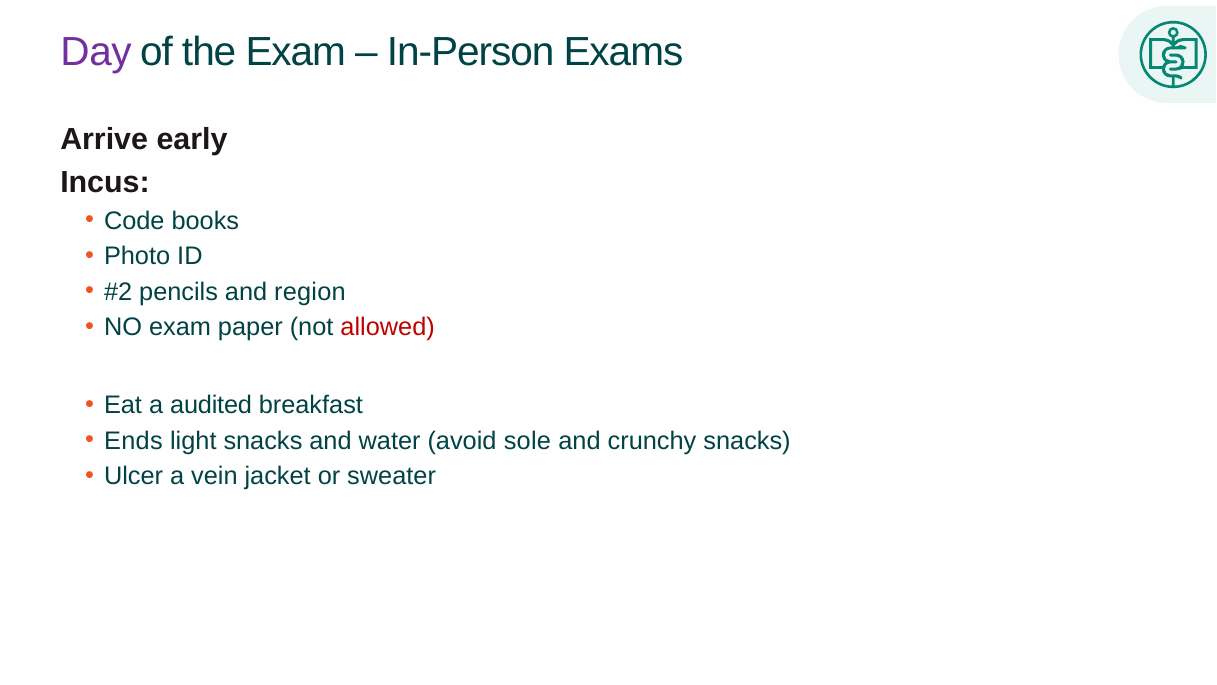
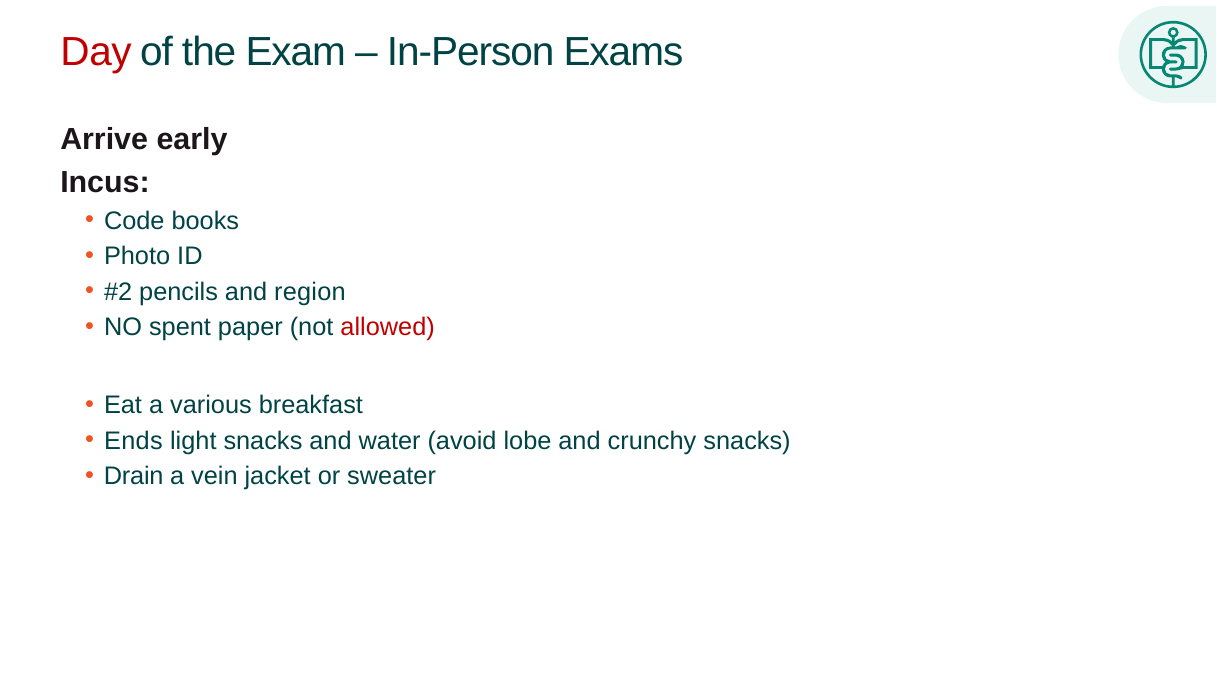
Day colour: purple -> red (96, 52)
NO exam: exam -> spent (180, 327)
audited: audited -> various (211, 405)
sole: sole -> lobe (528, 441)
Ulcer: Ulcer -> Drain (134, 476)
